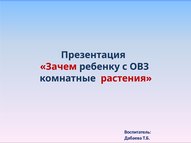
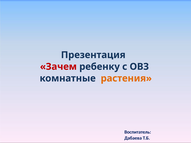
растения colour: red -> orange (126, 78)
